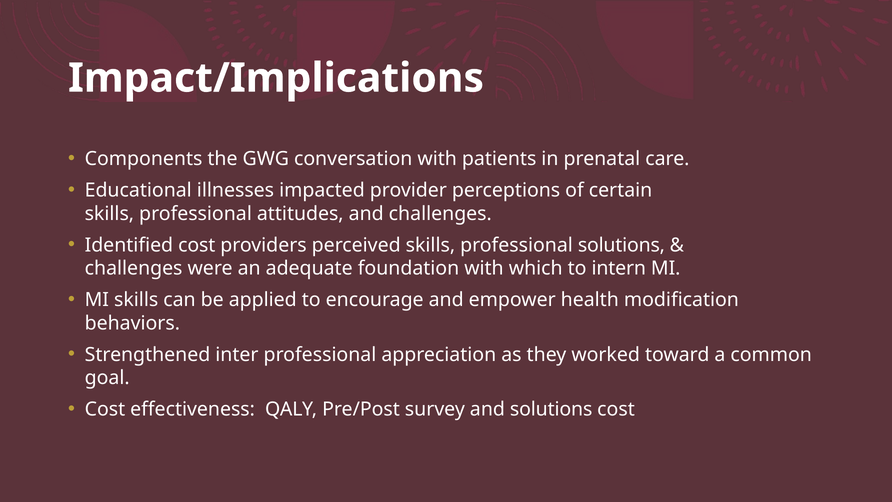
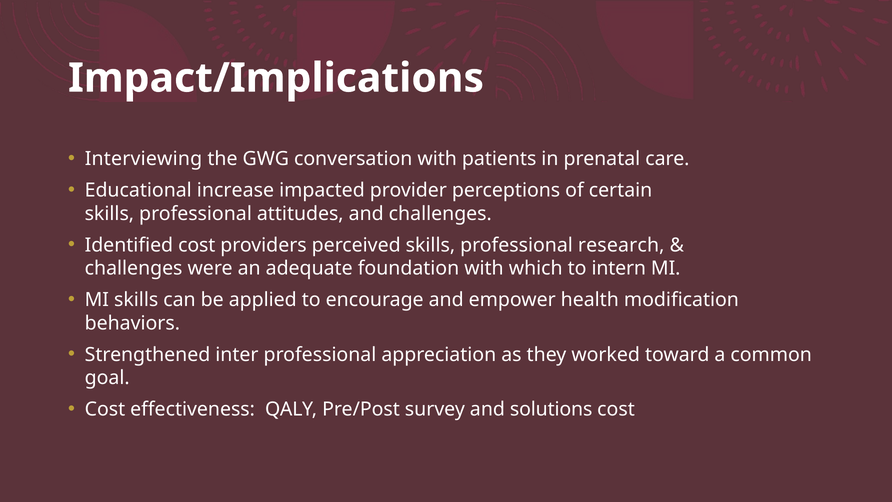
Components: Components -> Interviewing (143, 159)
illnesses: illnesses -> increase (235, 190)
professional solutions: solutions -> research (621, 245)
